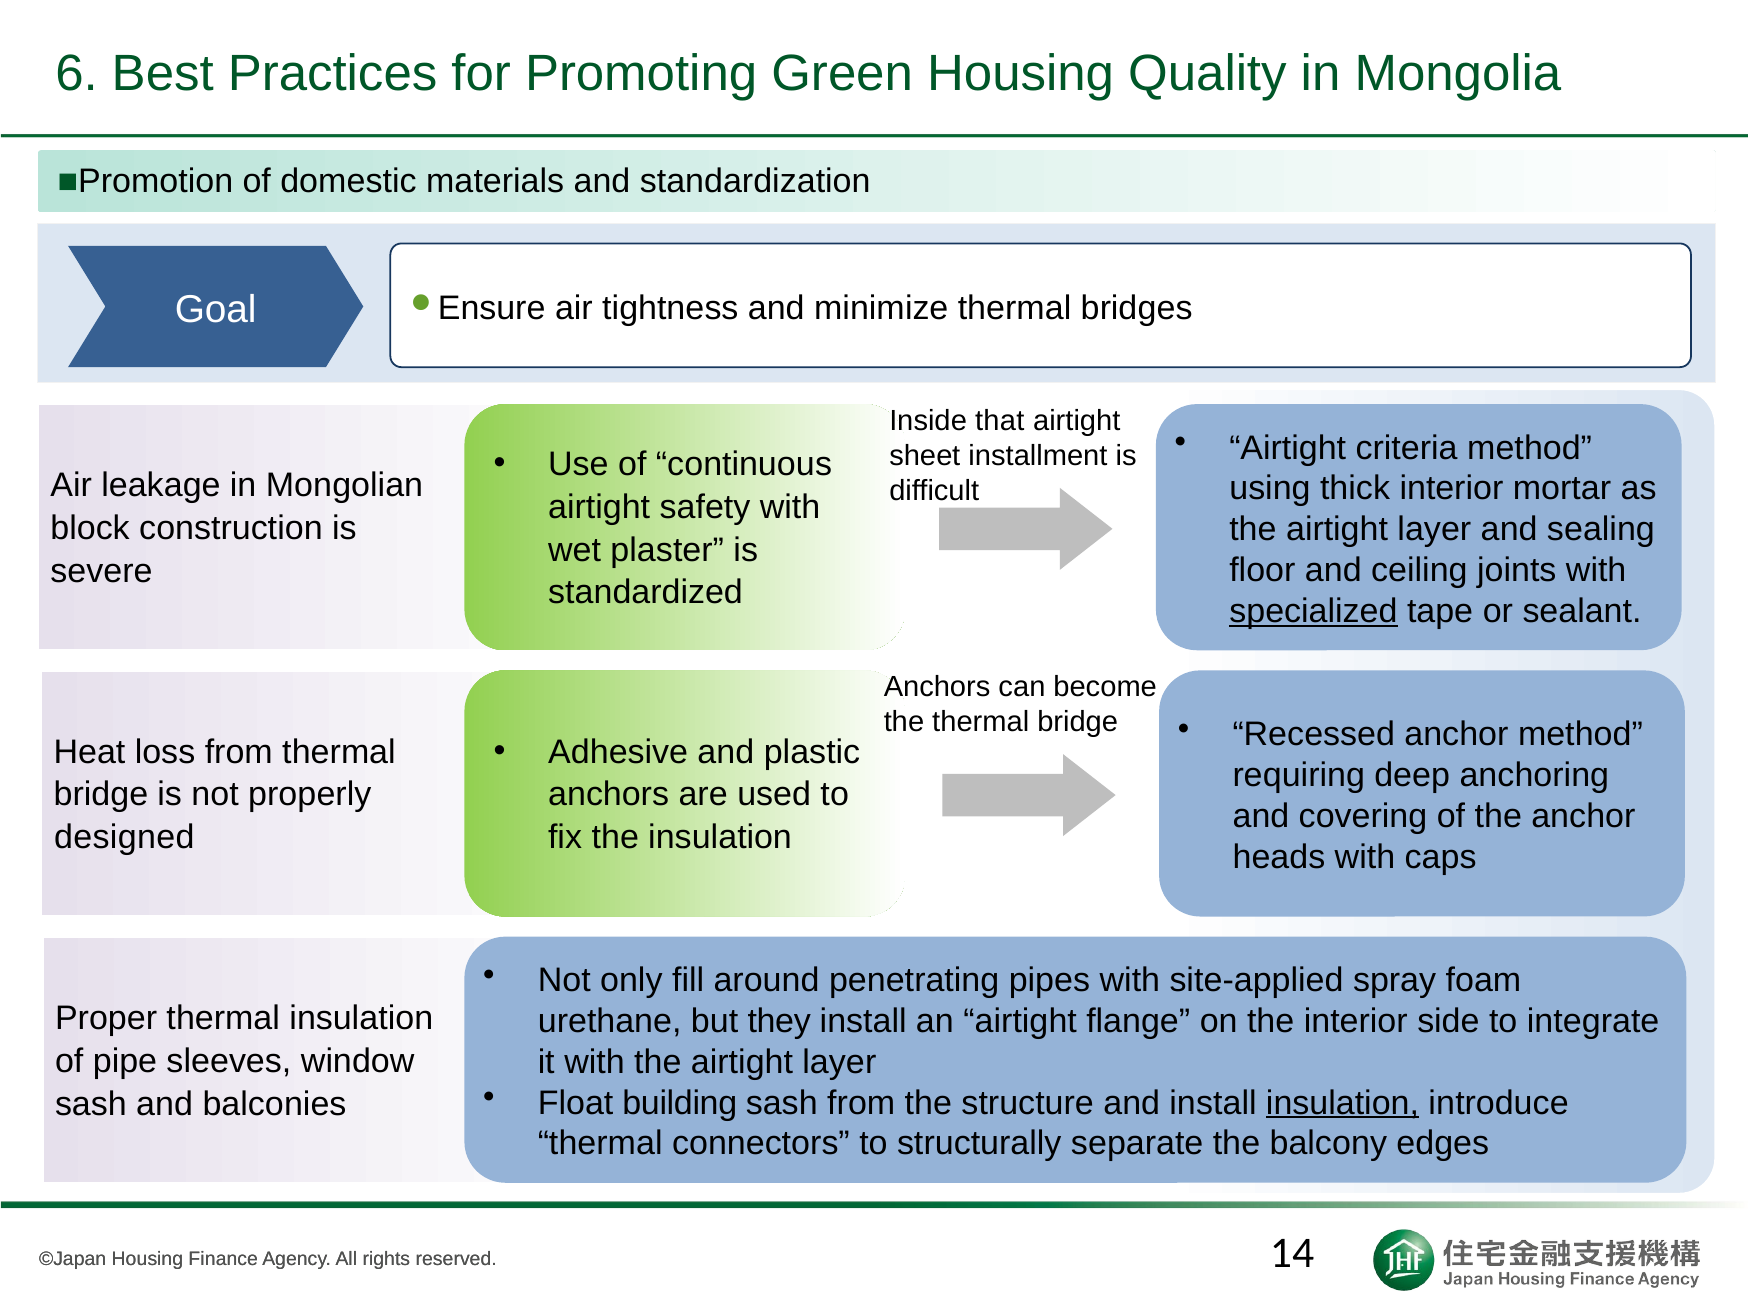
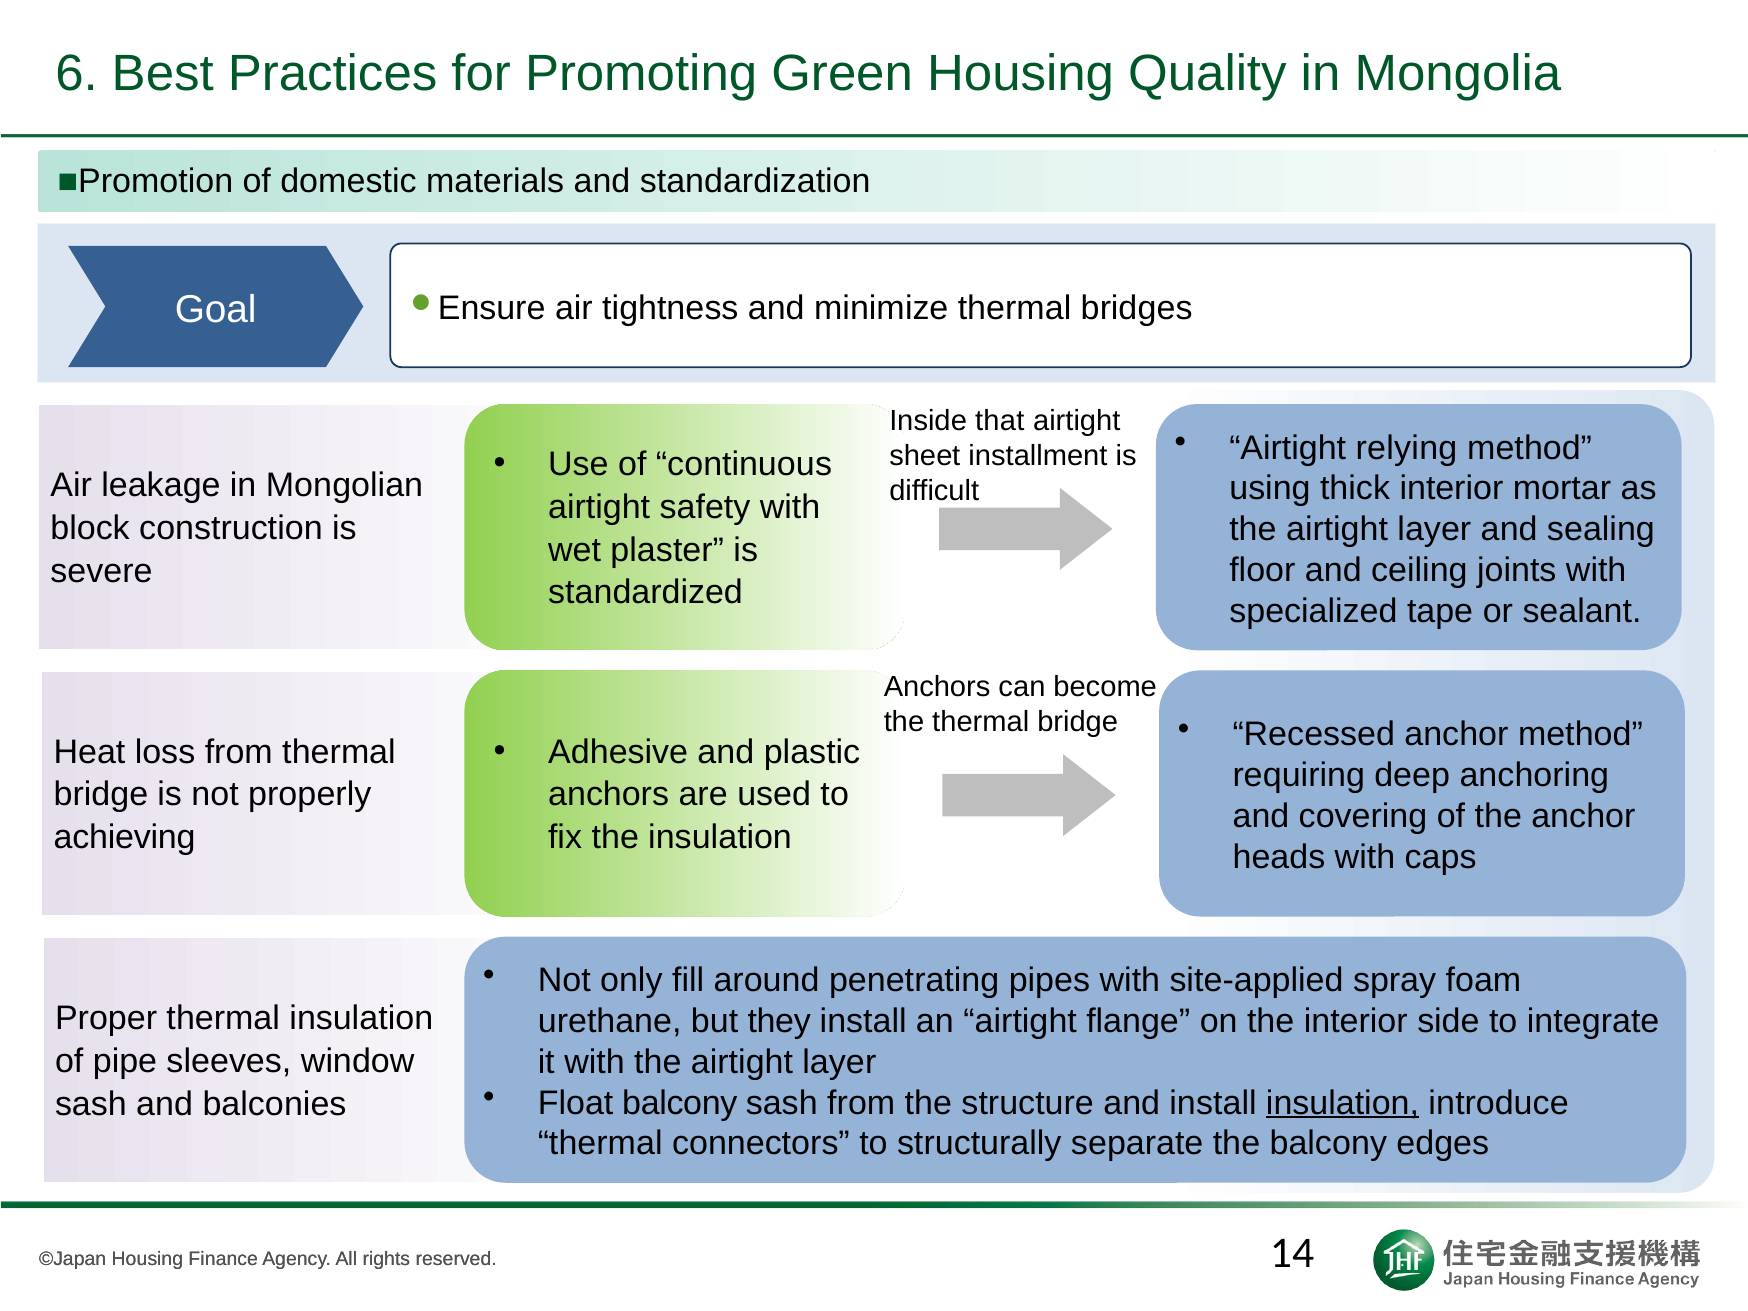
criteria: criteria -> relying (1406, 448)
specialized underline: present -> none (1313, 611)
designed: designed -> achieving (125, 838)
Float building: building -> balcony (680, 1103)
